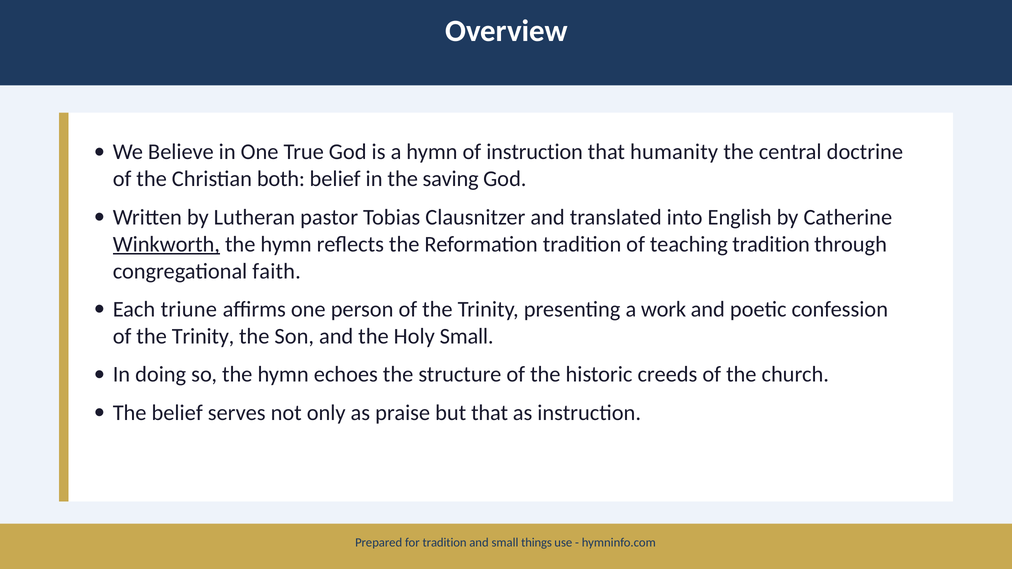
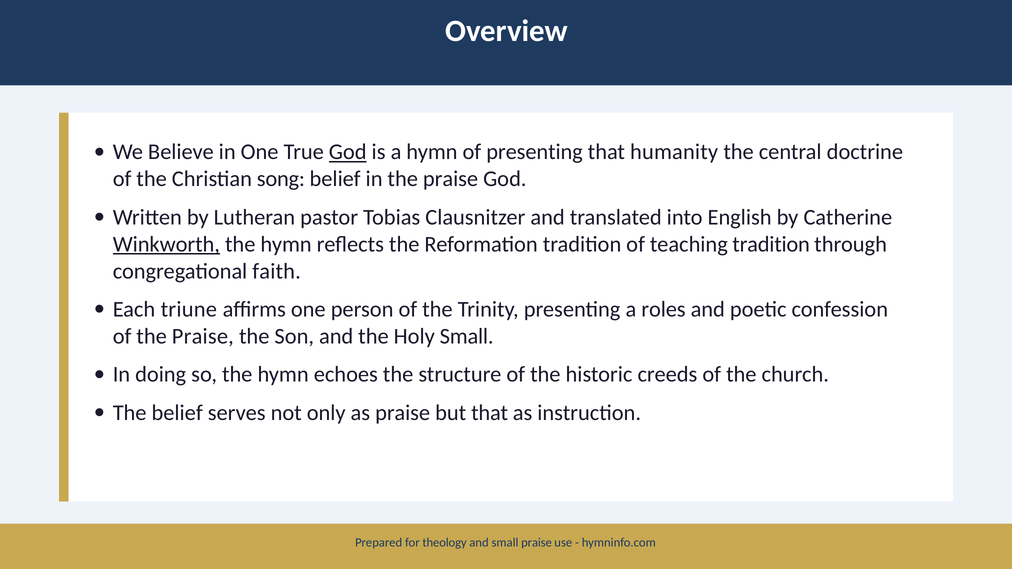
God underline: none -> present (348, 152)
of instruction: instruction -> presenting (535, 152)
both: both -> song (281, 179)
in the saving: saving -> praise (451, 179)
work: work -> roles (663, 309)
Trinity: Trinity -> Praise (203, 336)
for tradition: tradition -> theology (445, 543)
small things: things -> praise (537, 543)
